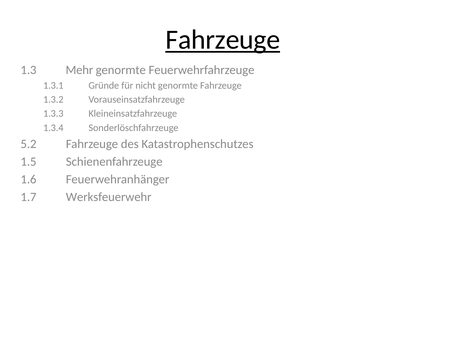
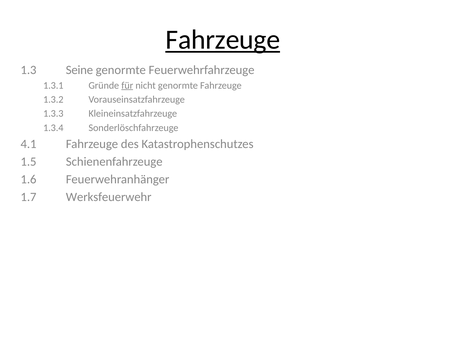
Mehr: Mehr -> Seine (79, 70)
für underline: none -> present (127, 85)
5.2: 5.2 -> 4.1 (29, 144)
